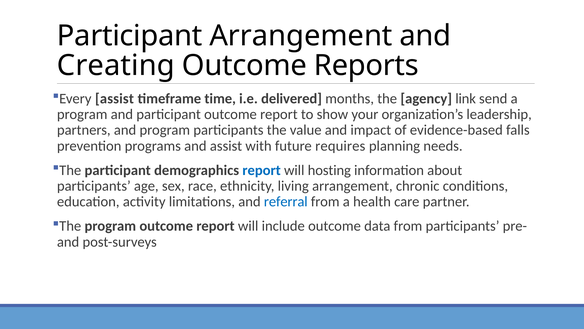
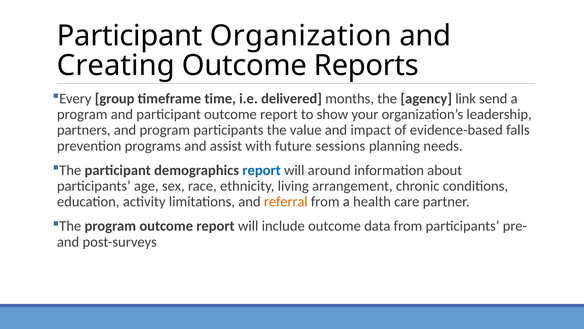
Participant Arrangement: Arrangement -> Organization (301, 36)
Every assist: assist -> group (115, 98)
requires: requires -> sessions (340, 146)
hosting: hosting -> around (329, 170)
referral colour: blue -> orange (286, 201)
